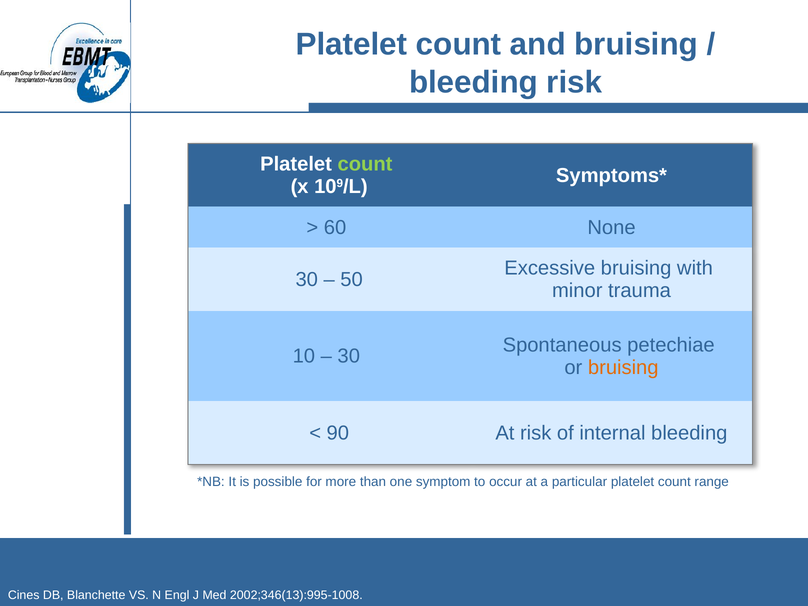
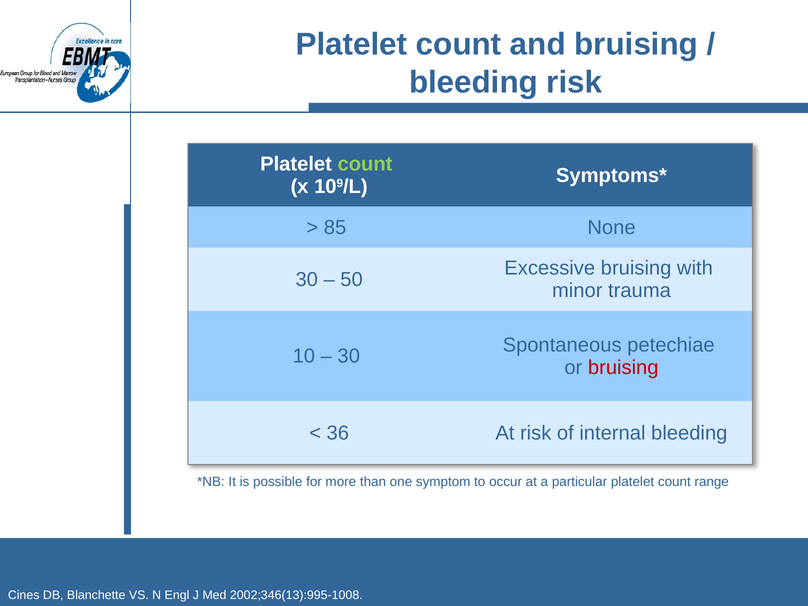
60: 60 -> 85 (335, 227)
bruising colour: orange -> red (623, 368)
90: 90 -> 36 (338, 433)
